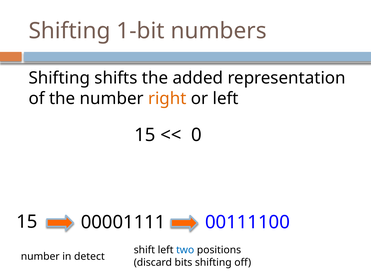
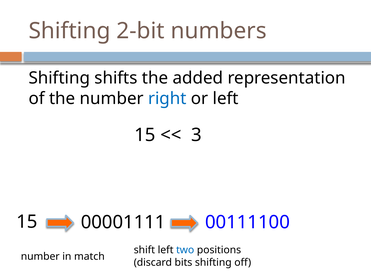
1-bit: 1-bit -> 2-bit (141, 31)
right colour: orange -> blue (167, 99)
0: 0 -> 3 (196, 135)
detect: detect -> match (89, 257)
